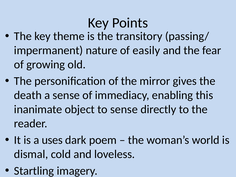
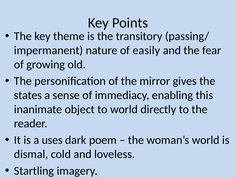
death: death -> states (28, 95)
to sense: sense -> world (124, 109)
